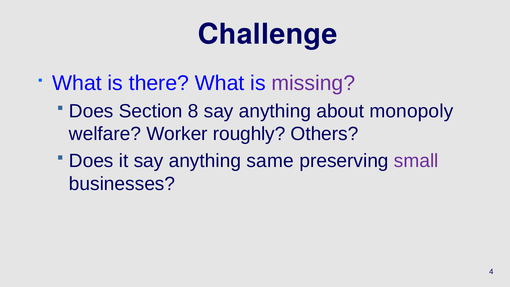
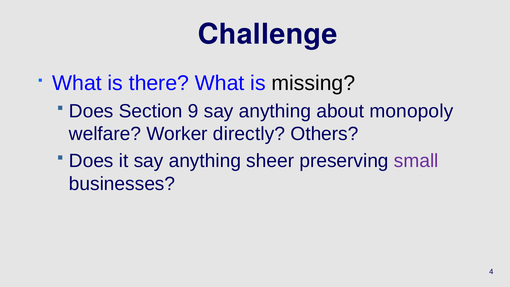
missing colour: purple -> black (313, 83)
8: 8 -> 9 (193, 111)
roughly: roughly -> directly (249, 134)
same: same -> sheer (270, 161)
